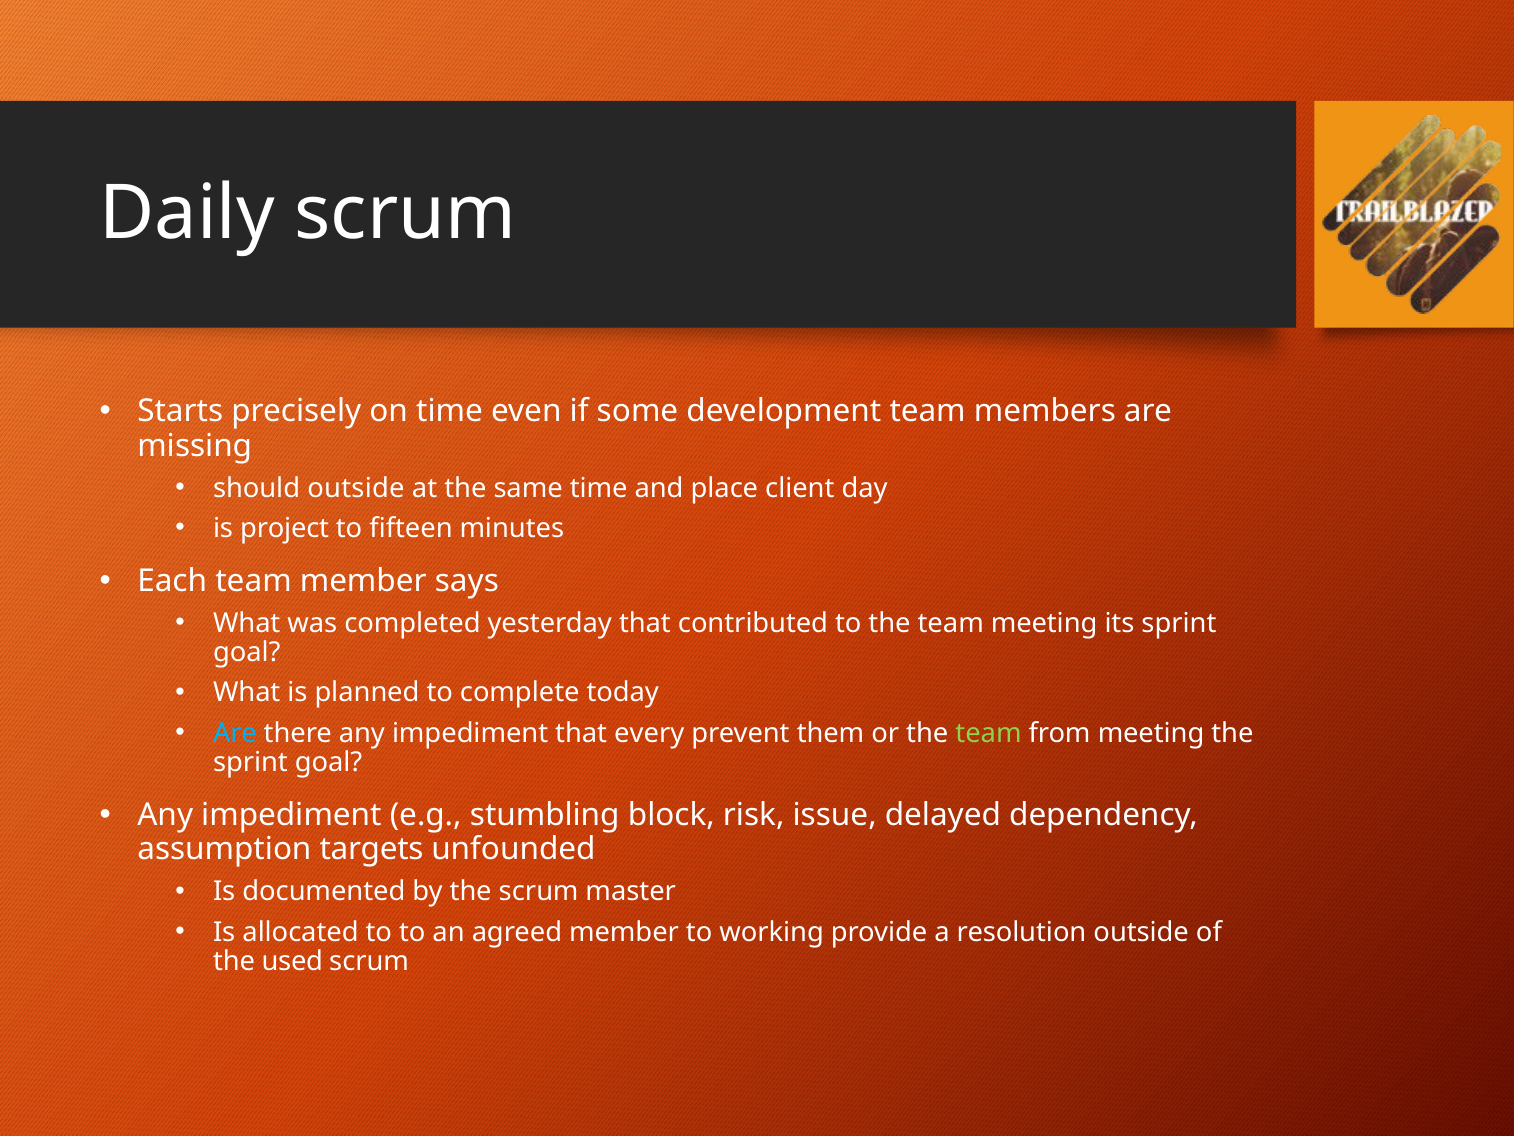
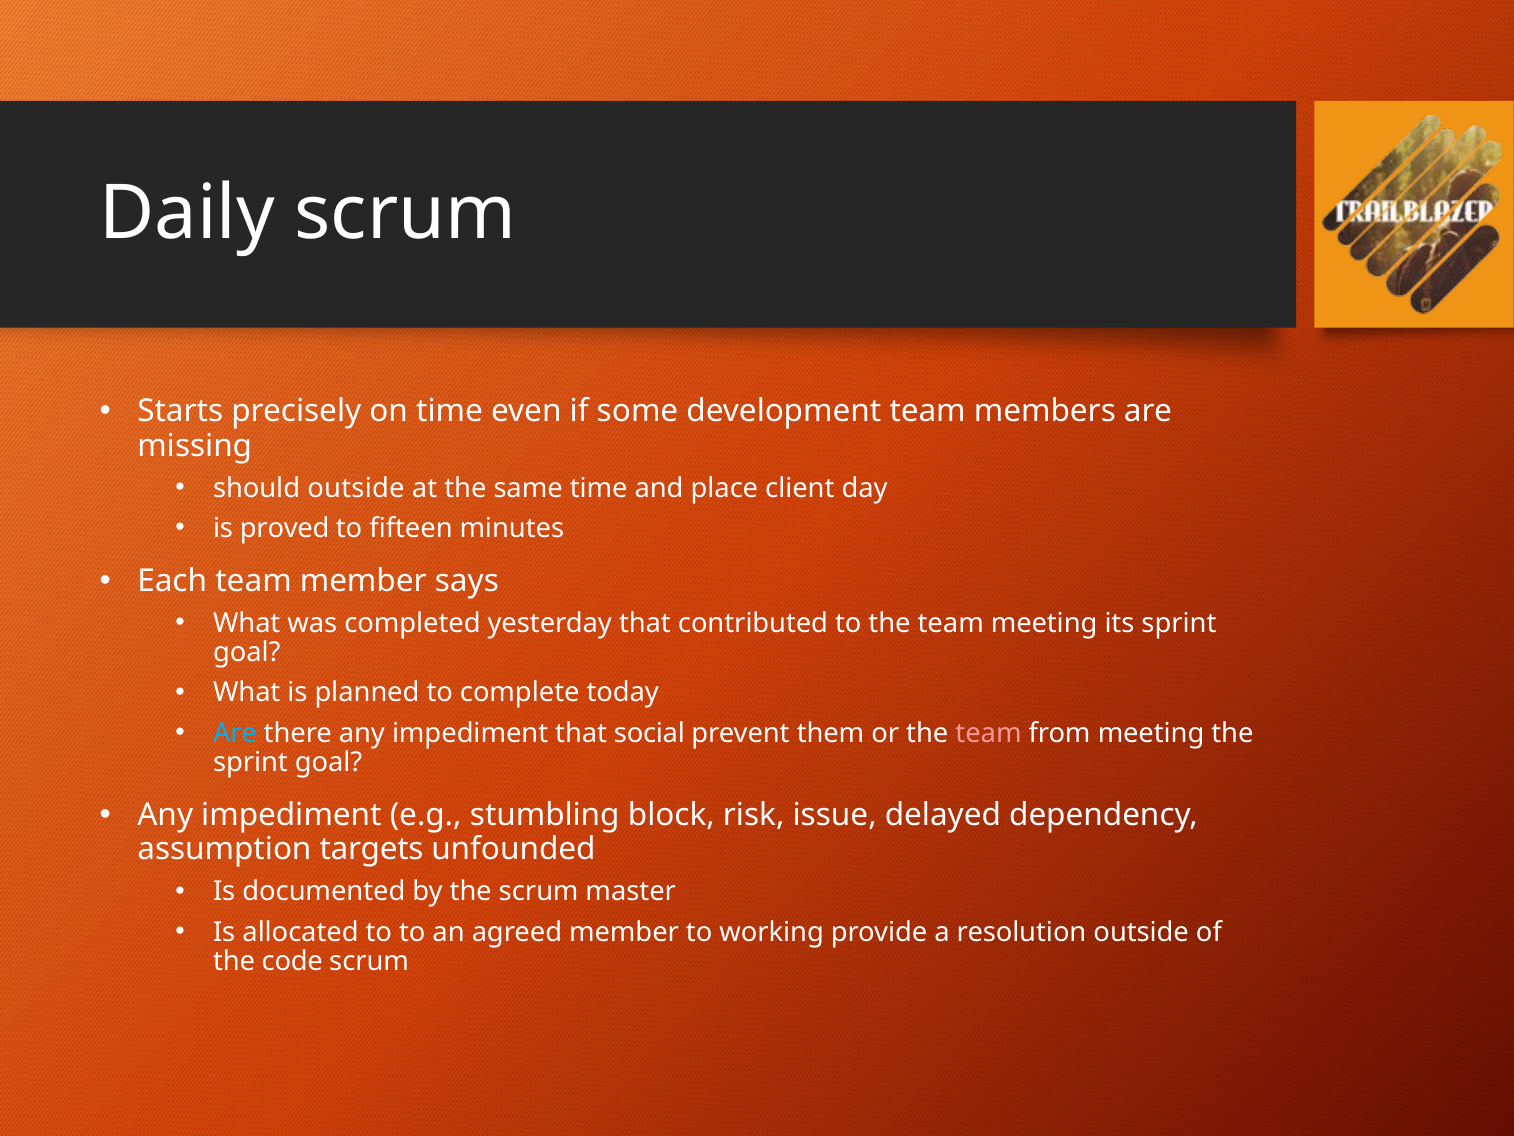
project: project -> proved (285, 528)
every: every -> social (649, 733)
team colour: light green -> pink (989, 733)
used: used -> code (292, 961)
